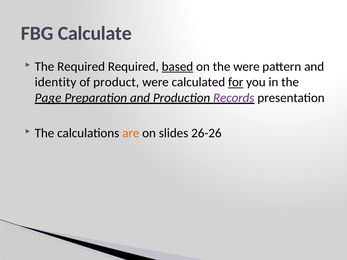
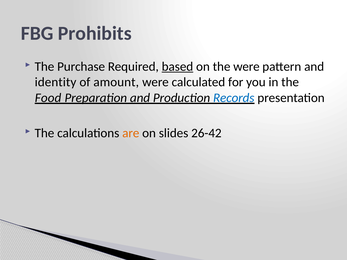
Calculate: Calculate -> Prohibits (95, 33)
The Required: Required -> Purchase (81, 67)
product: product -> amount (116, 82)
for underline: present -> none (236, 82)
Page: Page -> Food (48, 98)
Records colour: purple -> blue (234, 98)
26-26: 26-26 -> 26-42 (206, 133)
